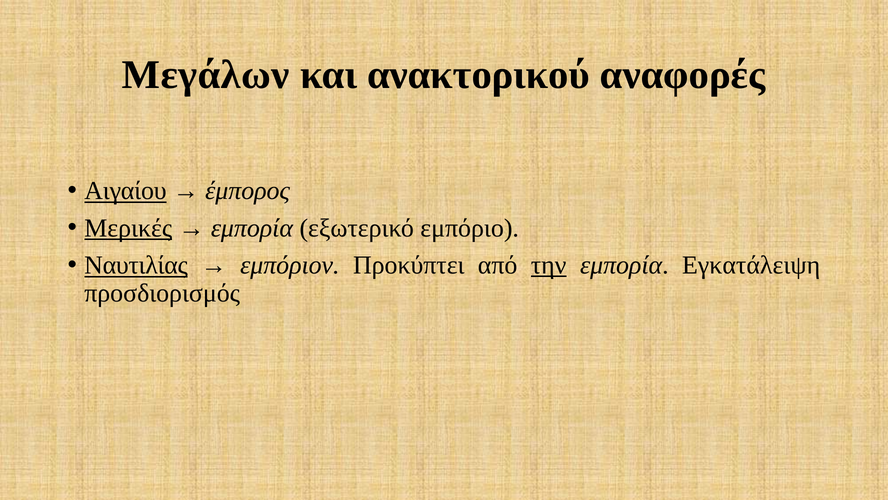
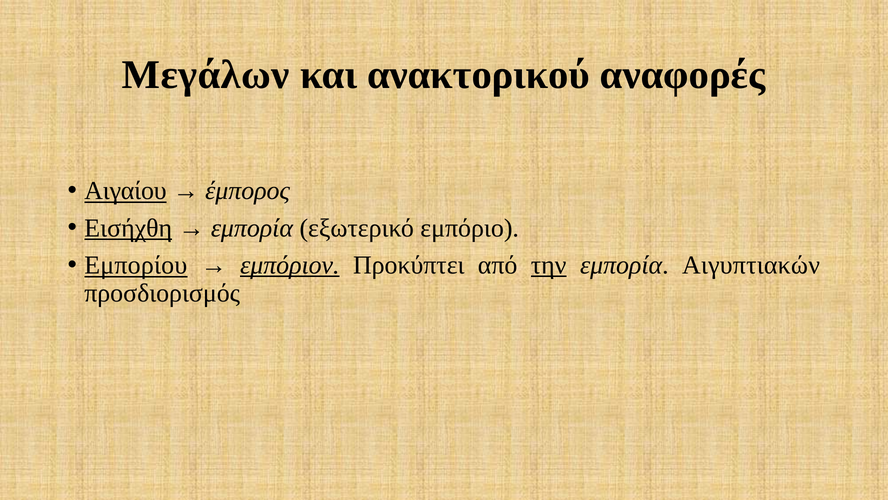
Μερικές: Μερικές -> Εισήχθη (128, 228)
Ναυτιλίας: Ναυτιλίας -> Εμπορίου (136, 265)
εμπόριον underline: none -> present (290, 265)
Εγκατάλειψη: Εγκατάλειψη -> Αιγυπτιακών (751, 265)
